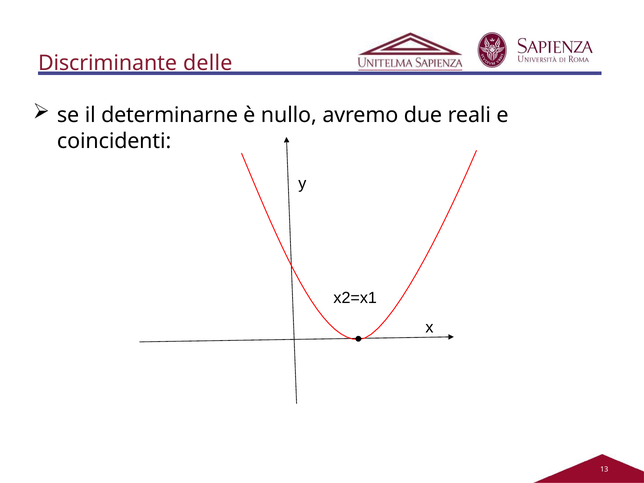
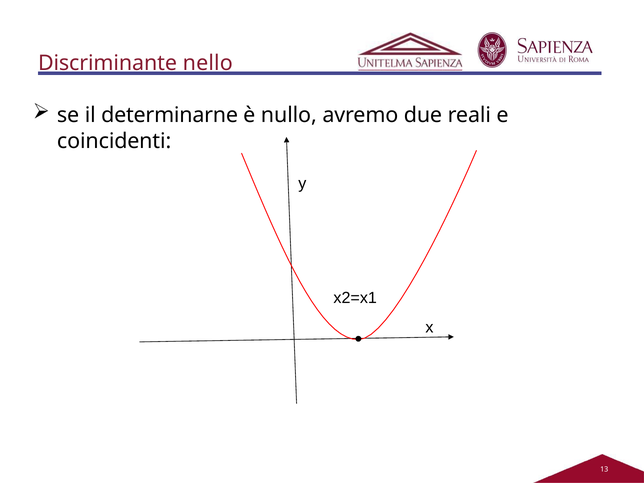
delle: delle -> nello (208, 63)
